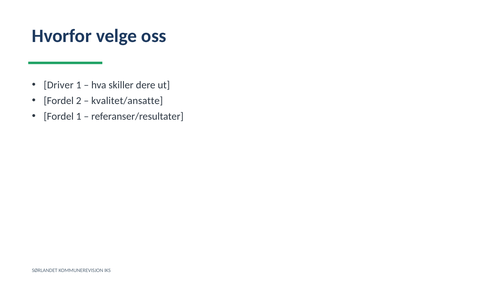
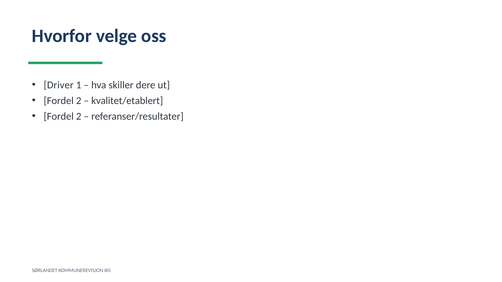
kvalitet/ansatte: kvalitet/ansatte -> kvalitet/etablert (127, 101)
1: 1 -> 2 (79, 116)
